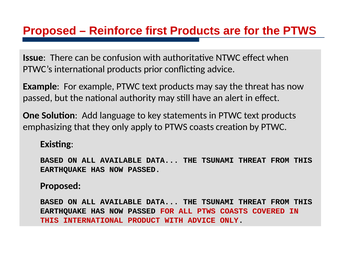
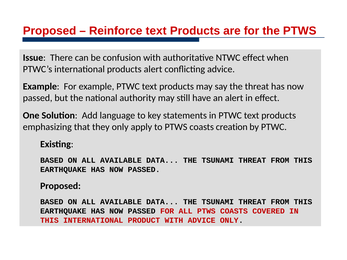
Reinforce first: first -> text (156, 31)
products prior: prior -> alert (153, 69)
